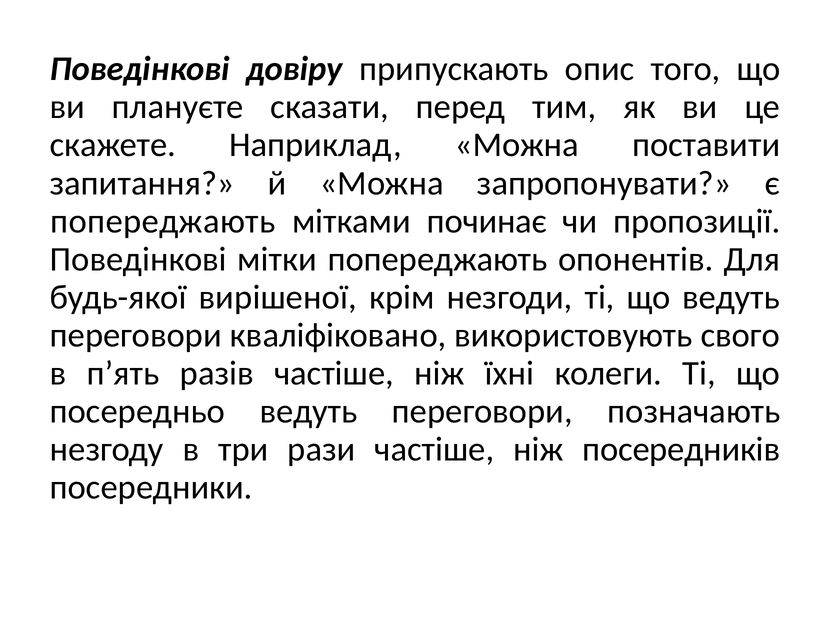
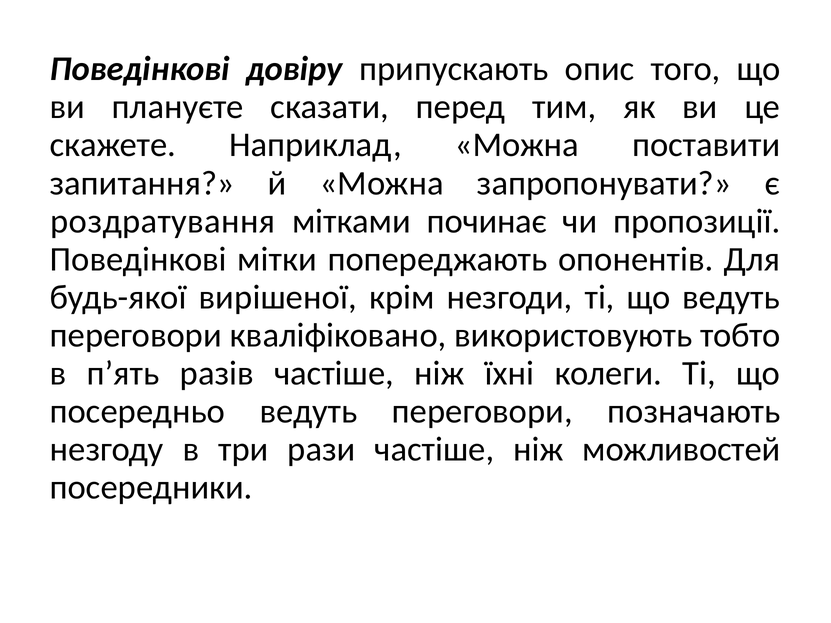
попереджають: попереджають -> роздратування (163, 221)
свого: свого -> тобто (740, 335)
посередників: посередників -> можливостей (681, 450)
